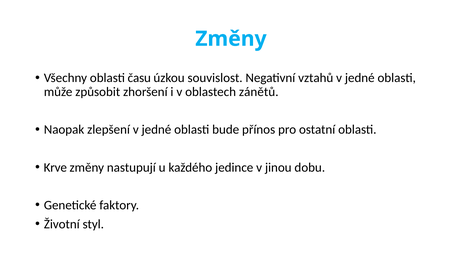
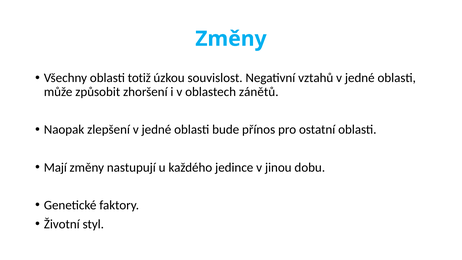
času: času -> totiž (139, 78)
Krve: Krve -> Mají (55, 167)
